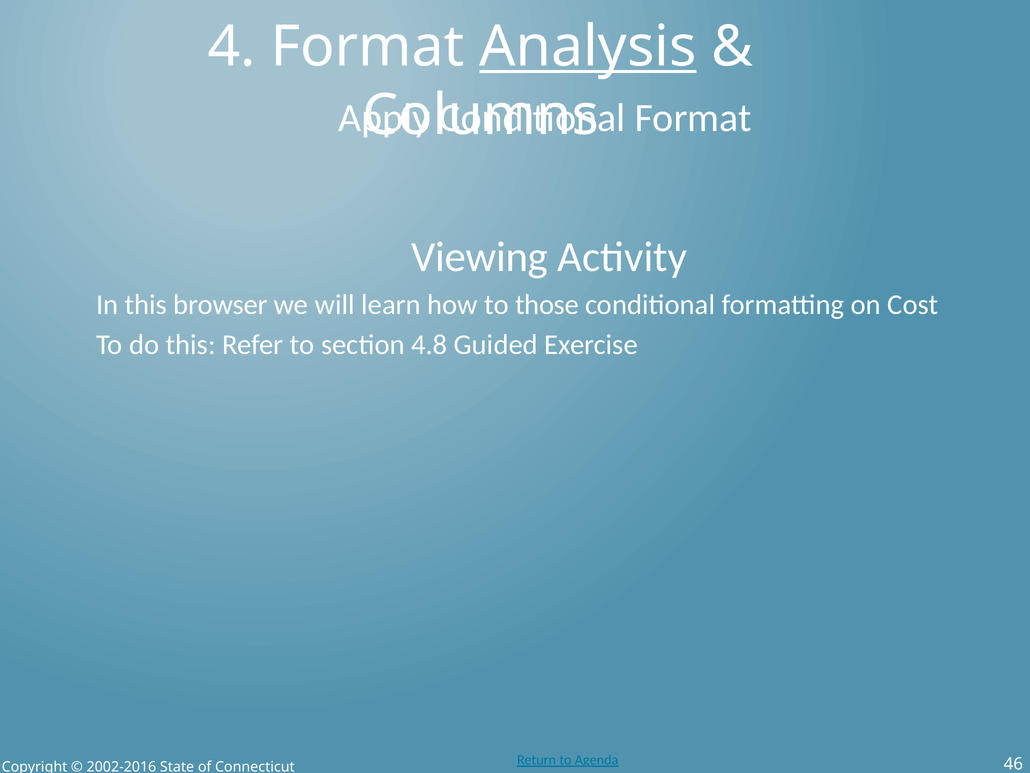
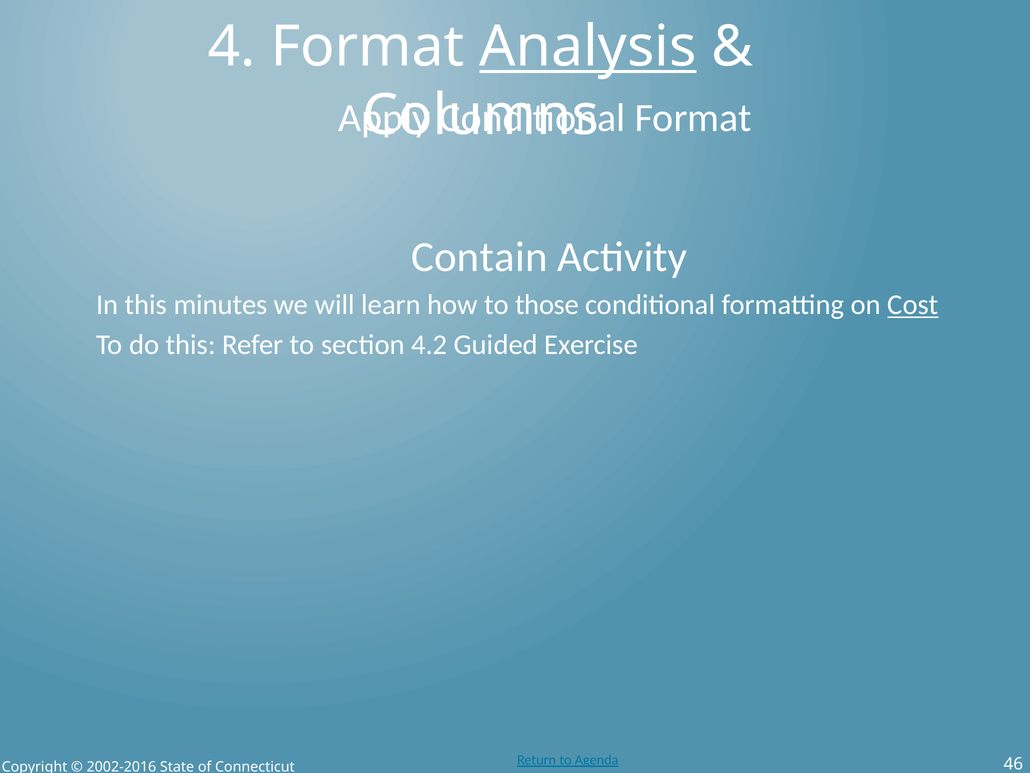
Viewing: Viewing -> Contain (479, 257)
browser: browser -> minutes (220, 305)
Cost underline: none -> present (913, 305)
4.8: 4.8 -> 4.2 (429, 345)
